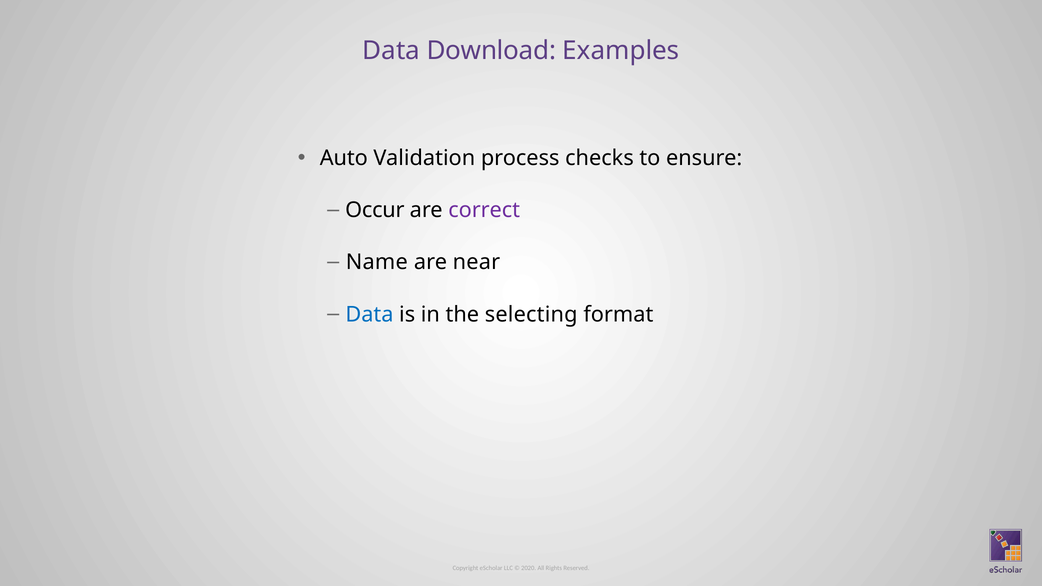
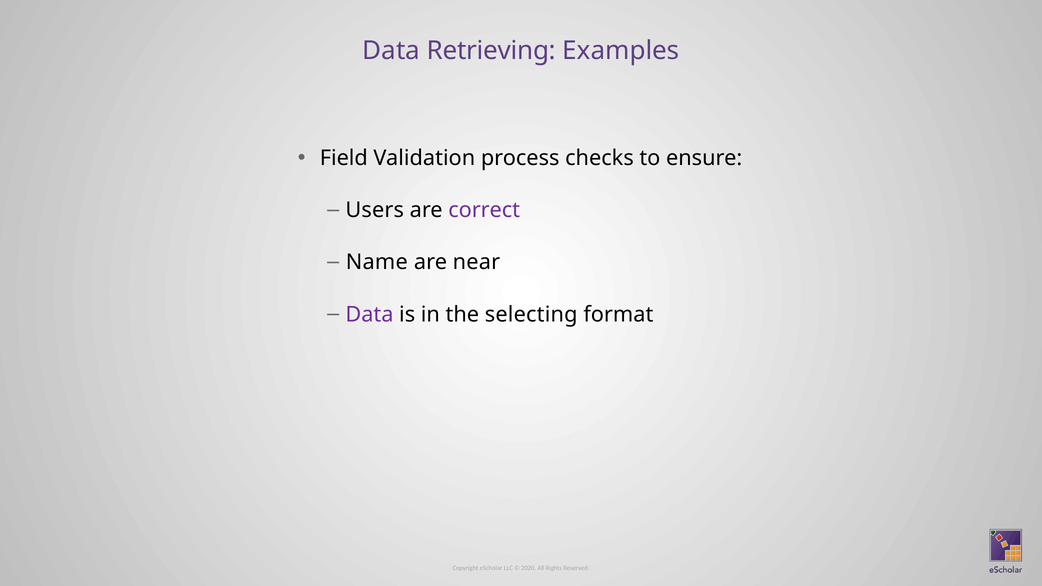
Download: Download -> Retrieving (491, 51)
Auto: Auto -> Field (344, 158)
Occur: Occur -> Users (375, 210)
Data colour: blue -> purple (369, 314)
